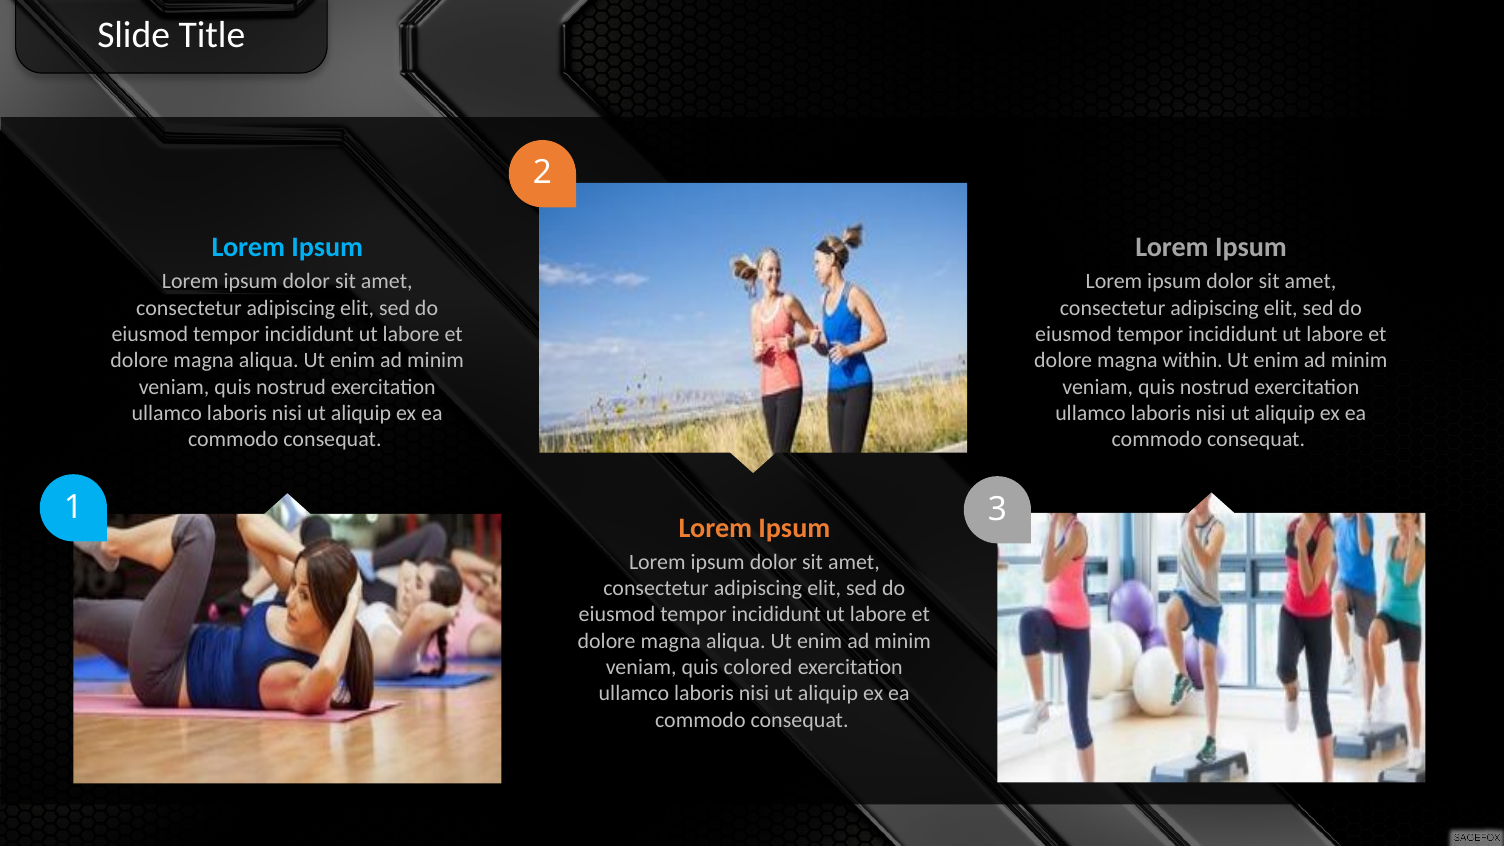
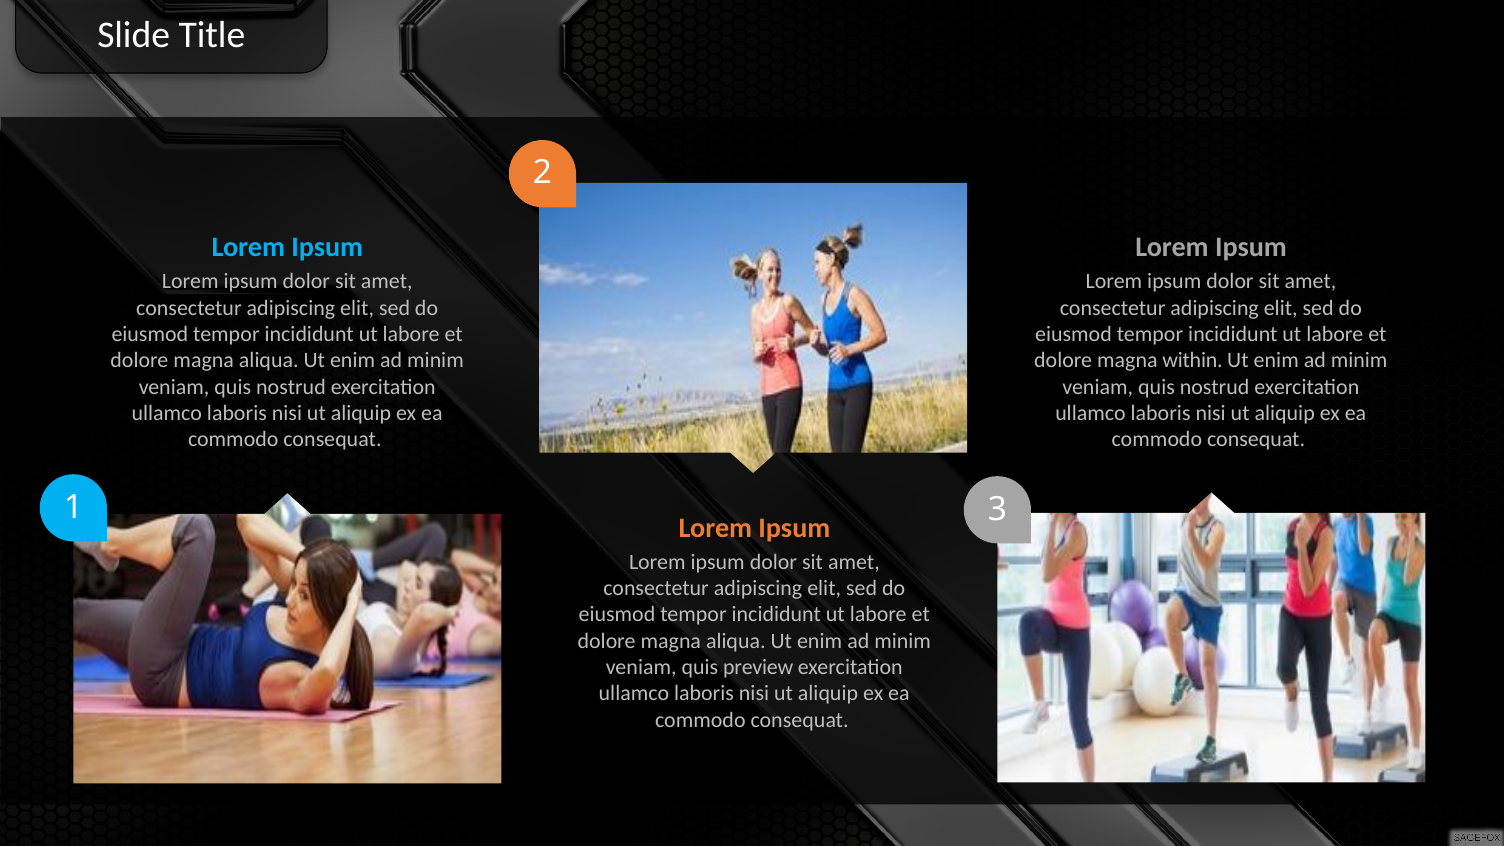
colored: colored -> preview (758, 667)
